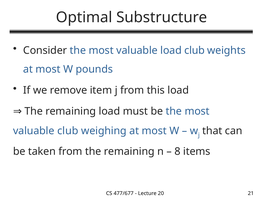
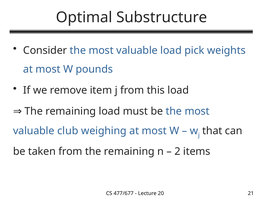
load club: club -> pick (194, 51)
8: 8 -> 2 (177, 152)
